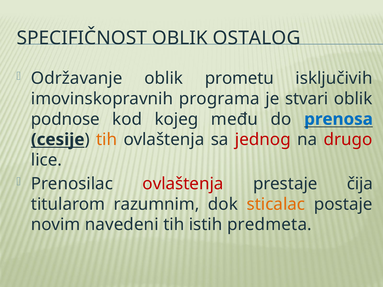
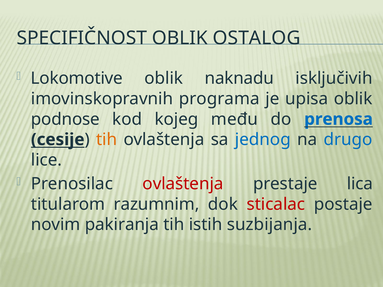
Održavanje: Održavanje -> Lokomotive (77, 78)
prometu: prometu -> naknadu (239, 78)
stvari: stvari -> upisa (307, 99)
jednog colour: red -> blue (263, 140)
drugo colour: red -> blue (348, 140)
čija: čija -> lica (360, 184)
sticalac colour: orange -> red (276, 204)
navedeni: navedeni -> pakiranja (122, 225)
predmeta: predmeta -> suzbijanja (269, 225)
